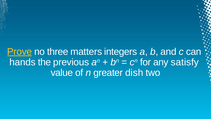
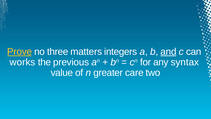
and underline: none -> present (168, 52)
hands: hands -> works (22, 62)
satisfy: satisfy -> syntax (185, 62)
dish: dish -> care (134, 73)
